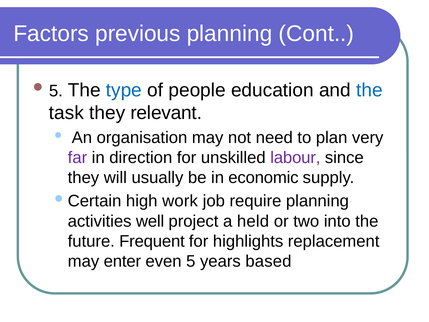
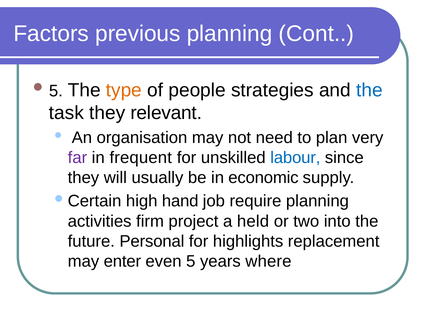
type colour: blue -> orange (124, 90)
education: education -> strategies (272, 90)
direction: direction -> frequent (141, 158)
labour colour: purple -> blue (295, 158)
work: work -> hand (180, 201)
well: well -> firm (150, 221)
Frequent: Frequent -> Personal (152, 241)
based: based -> where (268, 261)
